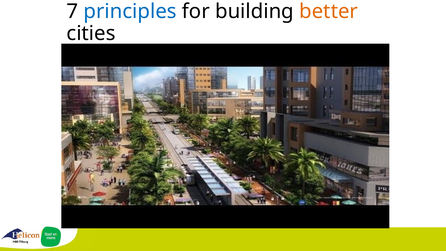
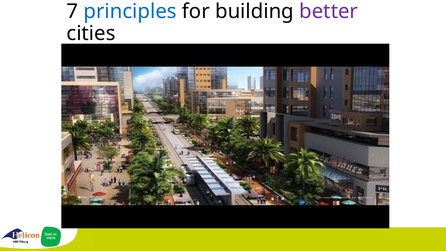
better colour: orange -> purple (329, 11)
